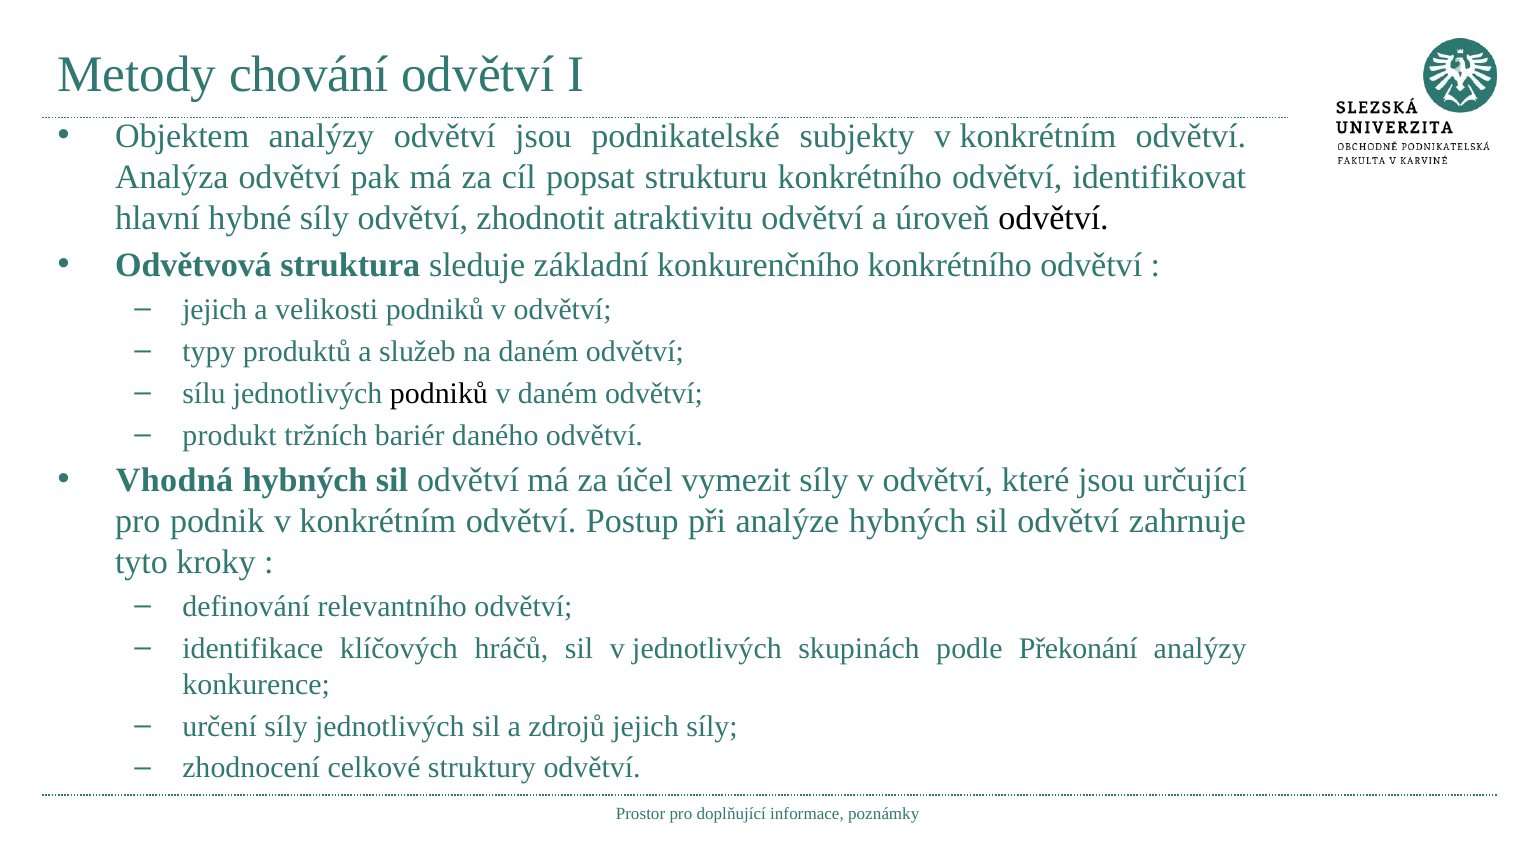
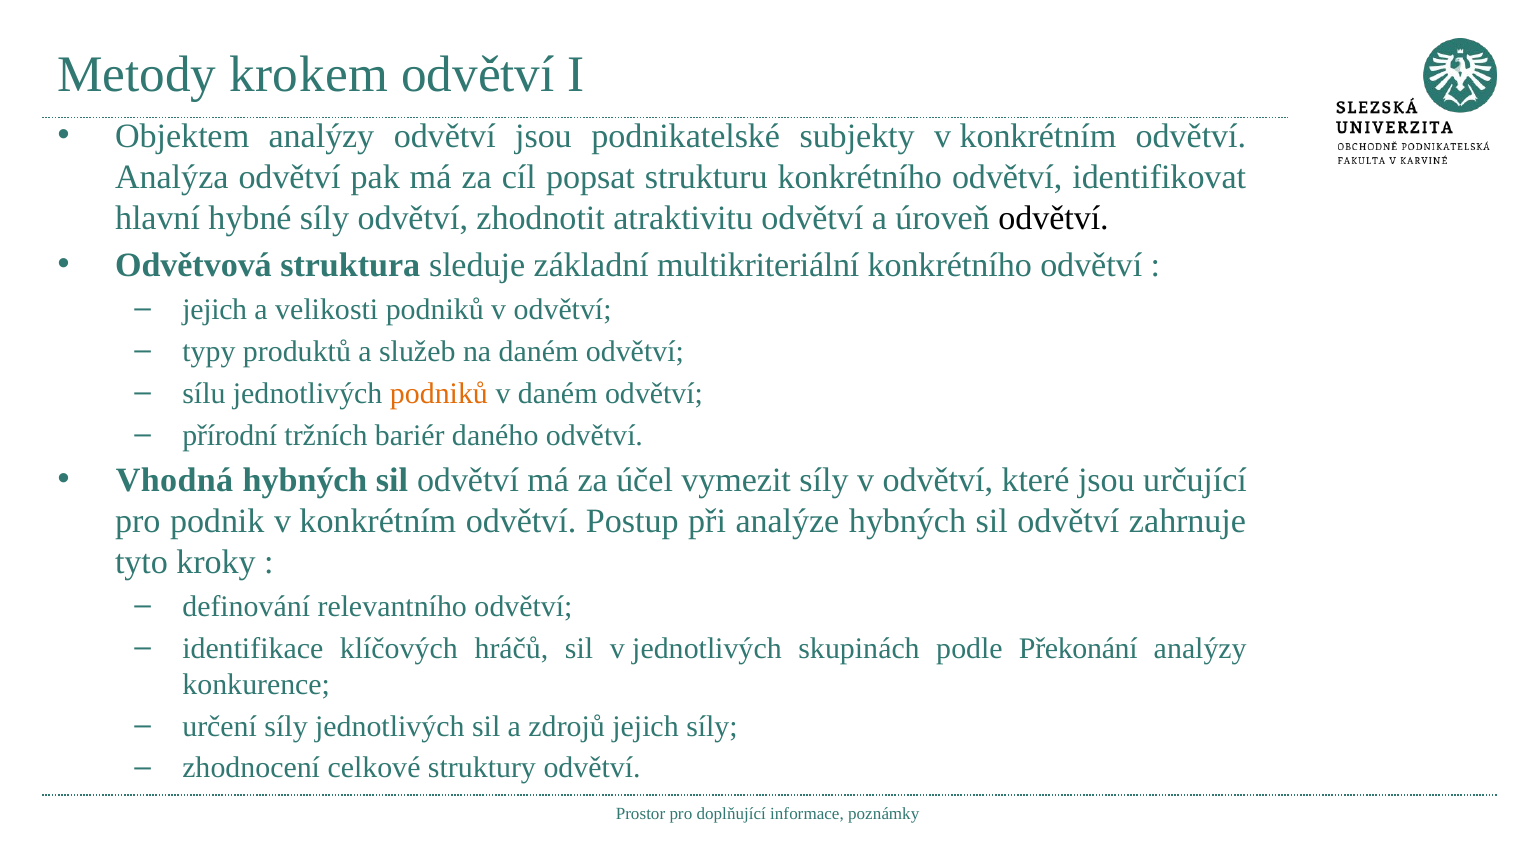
chování: chování -> krokem (309, 75)
konkurenčního: konkurenčního -> multikriteriální (758, 266)
podniků colour: black -> orange (439, 393)
produkt: produkt -> přírodní (230, 435)
